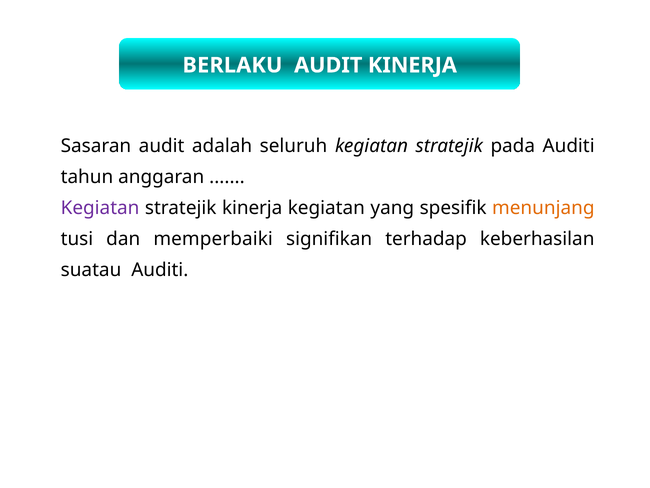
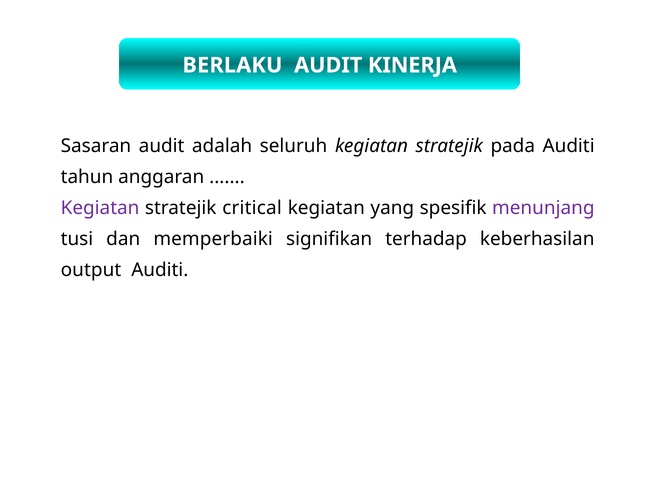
stratejik kinerja: kinerja -> critical (252, 208)
menunjang colour: orange -> purple (543, 208)
suatau: suatau -> output (91, 270)
